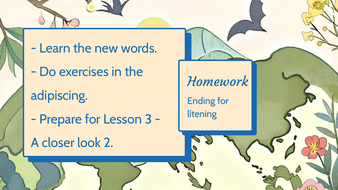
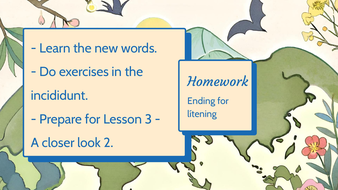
adipiscing: adipiscing -> incididunt (59, 96)
